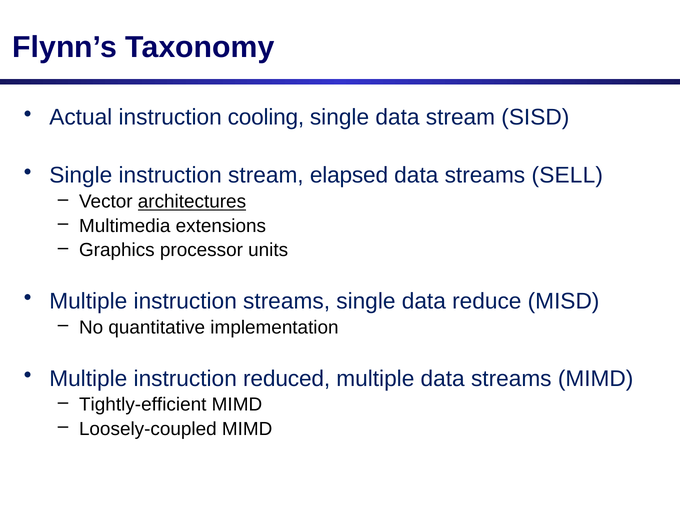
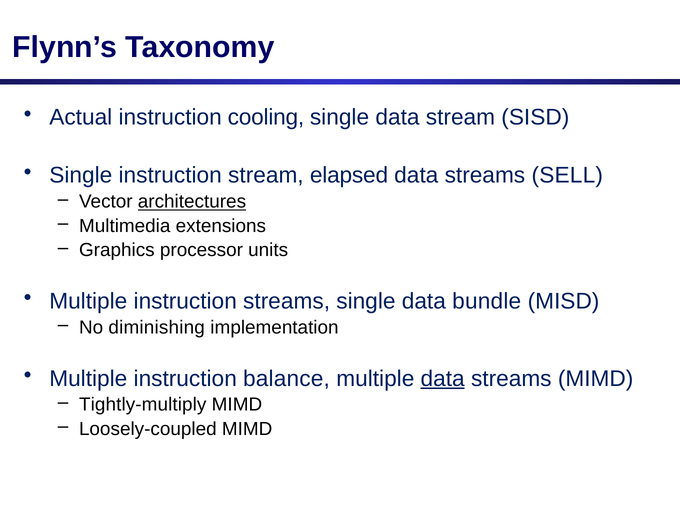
reduce: reduce -> bundle (487, 301)
quantitative: quantitative -> diminishing (157, 327)
reduced: reduced -> balance (286, 379)
data underline: none -> present (443, 379)
Tightly-efficient: Tightly-efficient -> Tightly-multiply (143, 405)
